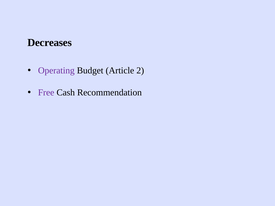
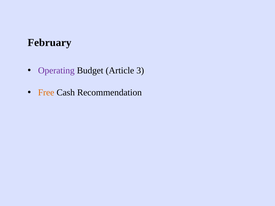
Decreases: Decreases -> February (50, 43)
2: 2 -> 3 (140, 71)
Free colour: purple -> orange (46, 93)
